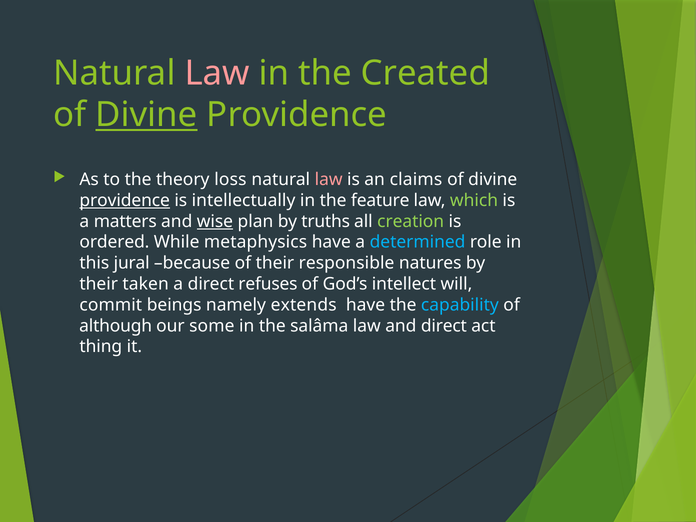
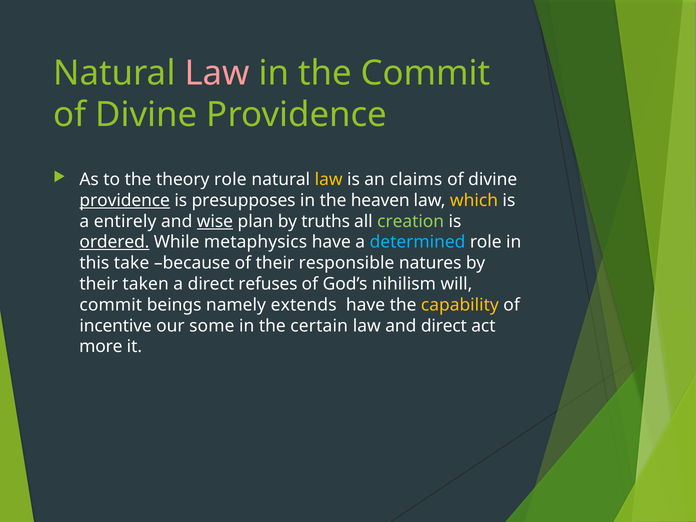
the Created: Created -> Commit (425, 73)
Divine underline: present -> none (146, 115)
theory loss: loss -> role (230, 180)
law colour: pink -> yellow (329, 180)
intellectually: intellectually -> presupposes (244, 200)
feature: feature -> heaven (380, 200)
which colour: light green -> yellow (474, 200)
matters: matters -> entirely (125, 221)
ordered underline: none -> present (114, 242)
jural: jural -> take (132, 263)
intellect: intellect -> nihilism (404, 284)
capability colour: light blue -> yellow (460, 305)
although: although -> incentive (116, 326)
salâma: salâma -> certain (319, 326)
thing: thing -> more (101, 347)
